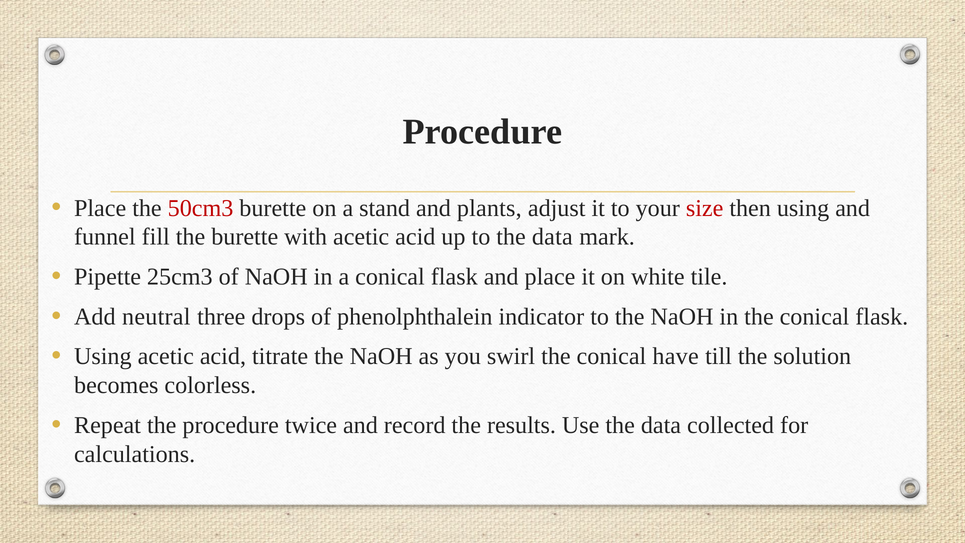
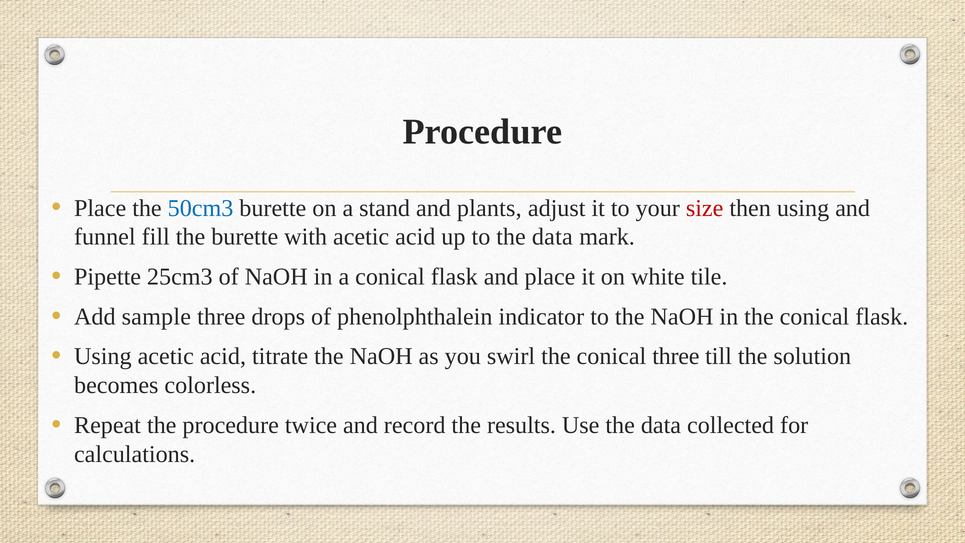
50cm3 colour: red -> blue (201, 208)
neutral: neutral -> sample (156, 317)
conical have: have -> three (676, 356)
